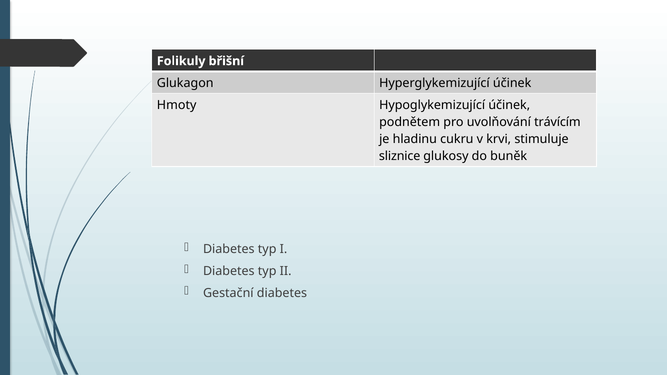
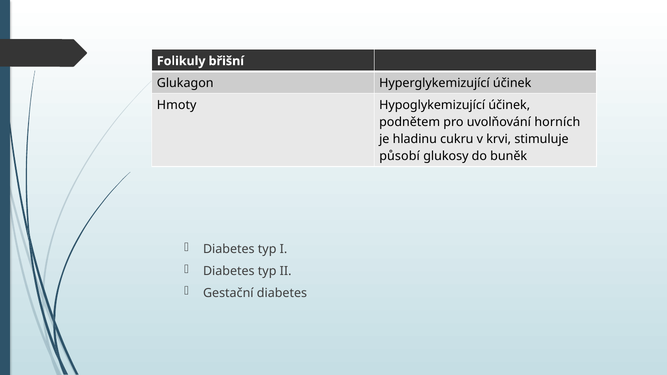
trávícím: trávícím -> horních (557, 122)
sliznice: sliznice -> působí (400, 156)
